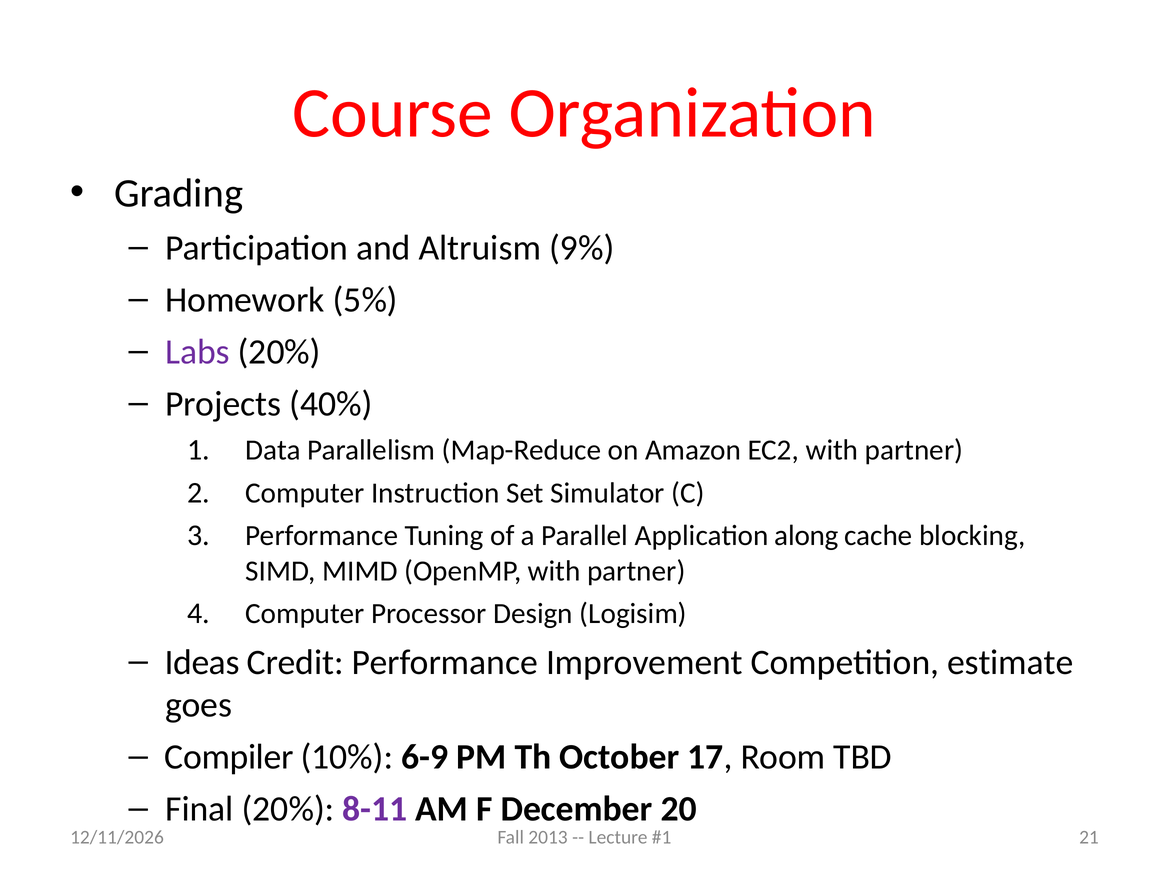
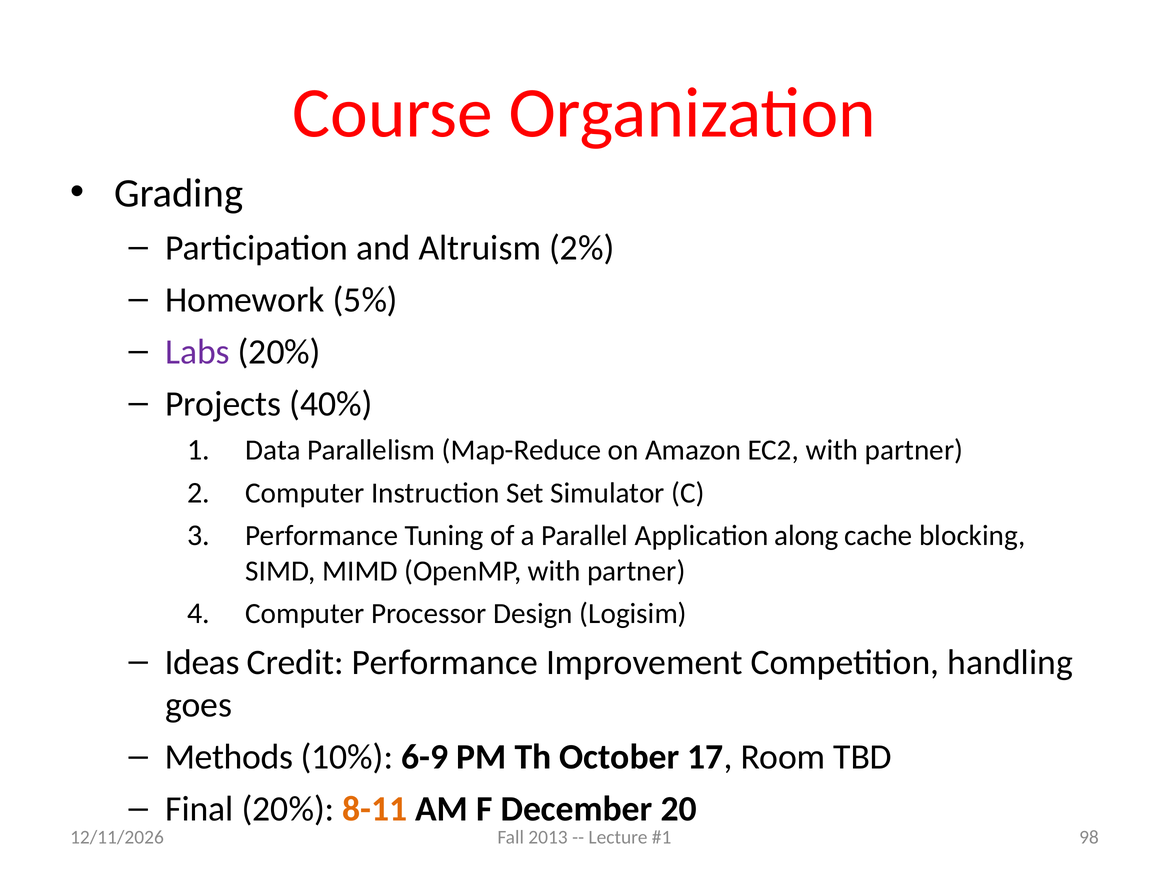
9%: 9% -> 2% (582, 248)
estimate: estimate -> handling (1010, 662)
Compiler: Compiler -> Methods (229, 757)
8-11 colour: purple -> orange (375, 809)
21: 21 -> 98 (1089, 837)
